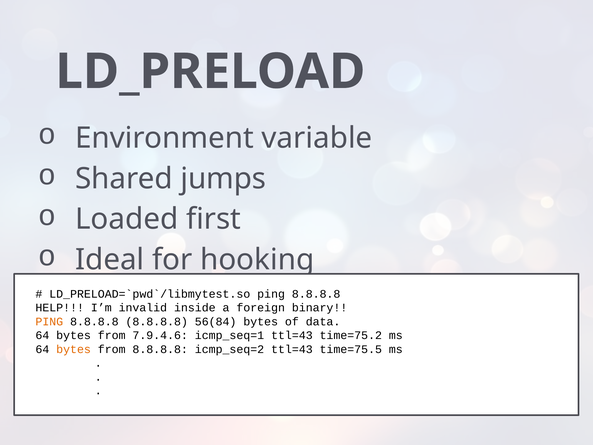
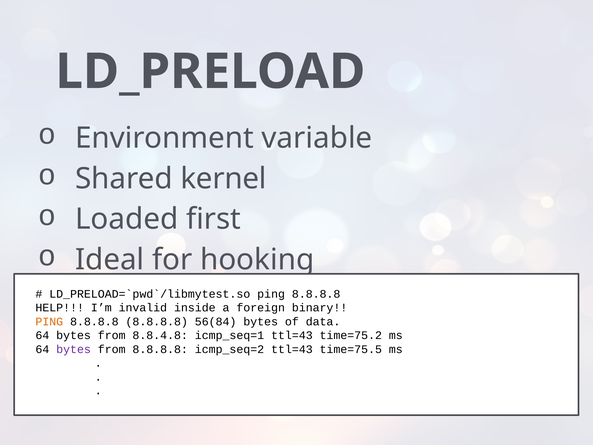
jumps: jumps -> kernel (223, 179)
7.9.4.6: 7.9.4.6 -> 8.8.4.8 (160, 335)
bytes colour: orange -> purple (74, 349)
